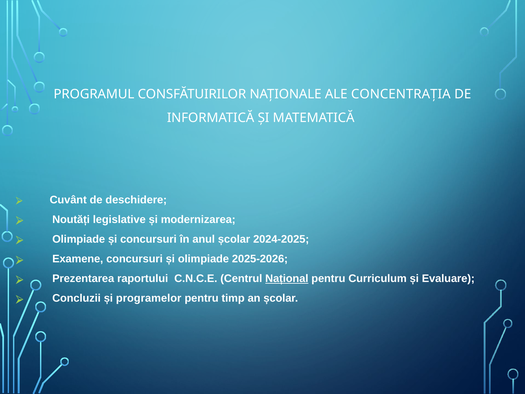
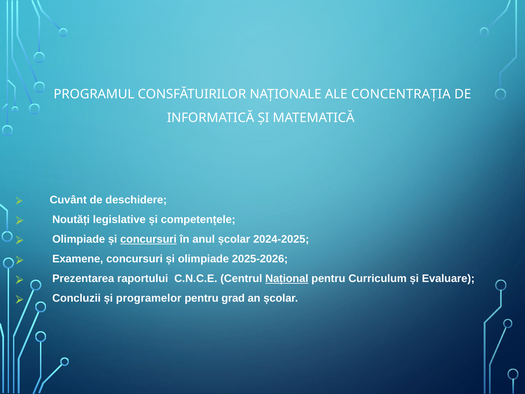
modernizarea: modernizarea -> competențele (198, 219)
concursuri underline: none -> present (148, 239)
timp: timp -> grad (233, 298)
